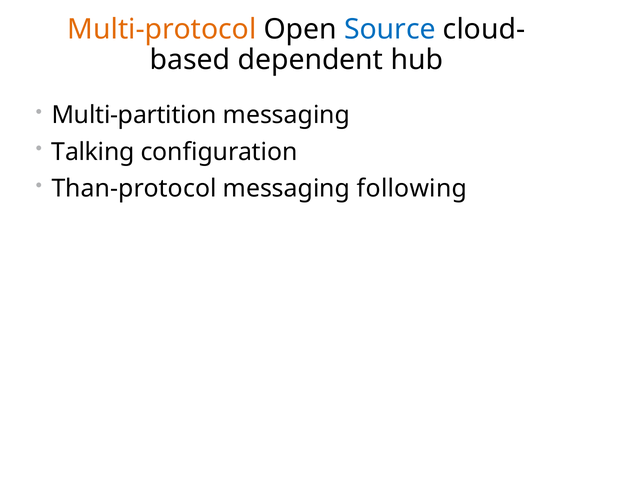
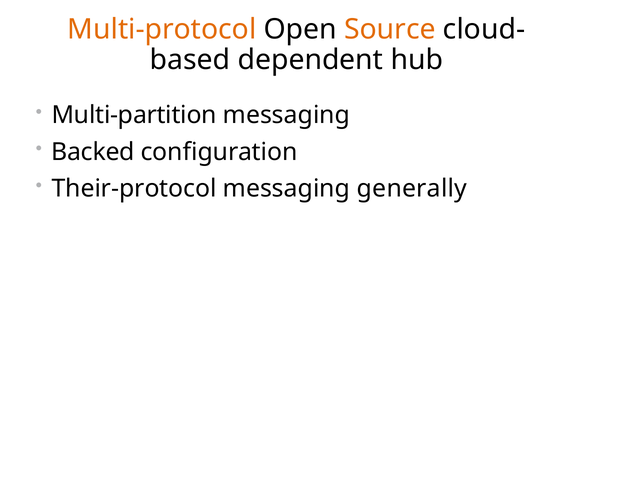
Source colour: blue -> orange (390, 29)
Talking: Talking -> Backed (93, 152)
Than-protocol: Than-protocol -> Their-protocol (134, 189)
following: following -> generally (412, 189)
